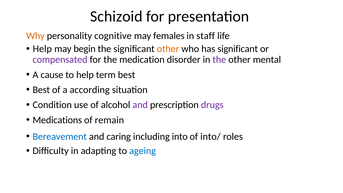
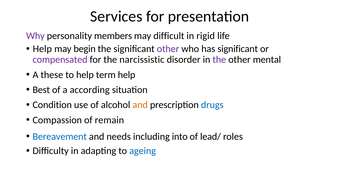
Schizoid: Schizoid -> Services (116, 16)
Why colour: orange -> purple (35, 36)
cognitive: cognitive -> members (113, 36)
females: females -> difficult (169, 36)
staff: staff -> rigid (206, 36)
other colour: orange -> purple (168, 49)
medication: medication -> narcissistic (142, 60)
cause: cause -> these (52, 75)
term best: best -> help (127, 75)
and colour: purple -> orange (140, 105)
drugs colour: purple -> blue (212, 105)
Medications: Medications -> Compassion (57, 120)
caring: caring -> needs (119, 136)
into/: into/ -> lead/ (211, 136)
